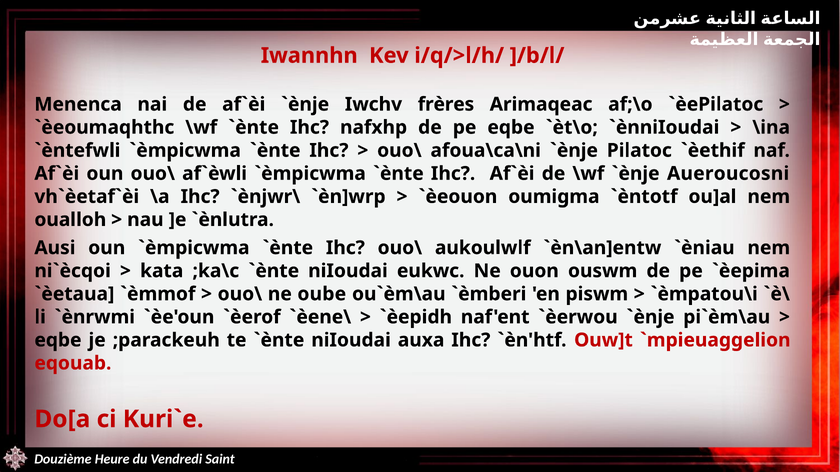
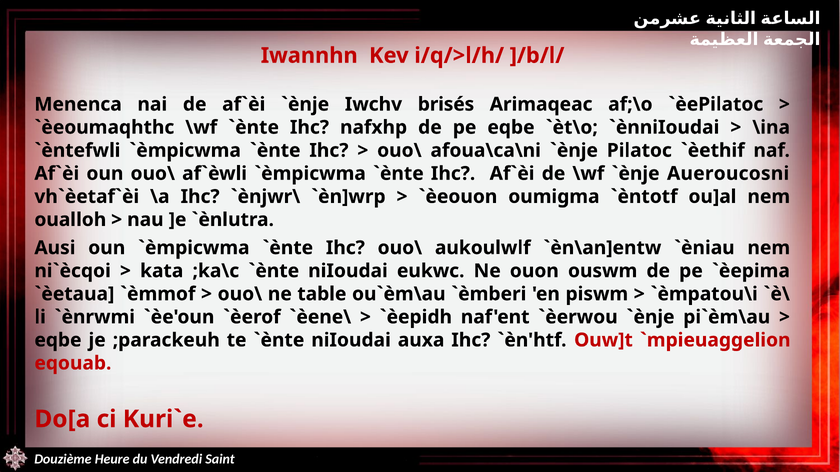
frères: frères -> brisés (446, 104)
oube: oube -> table (322, 294)
